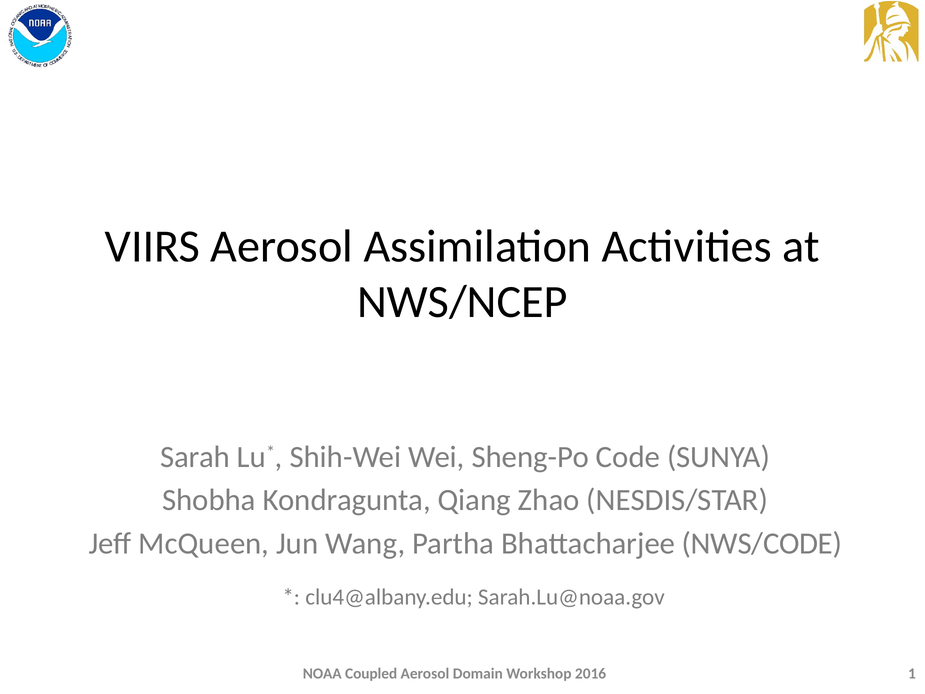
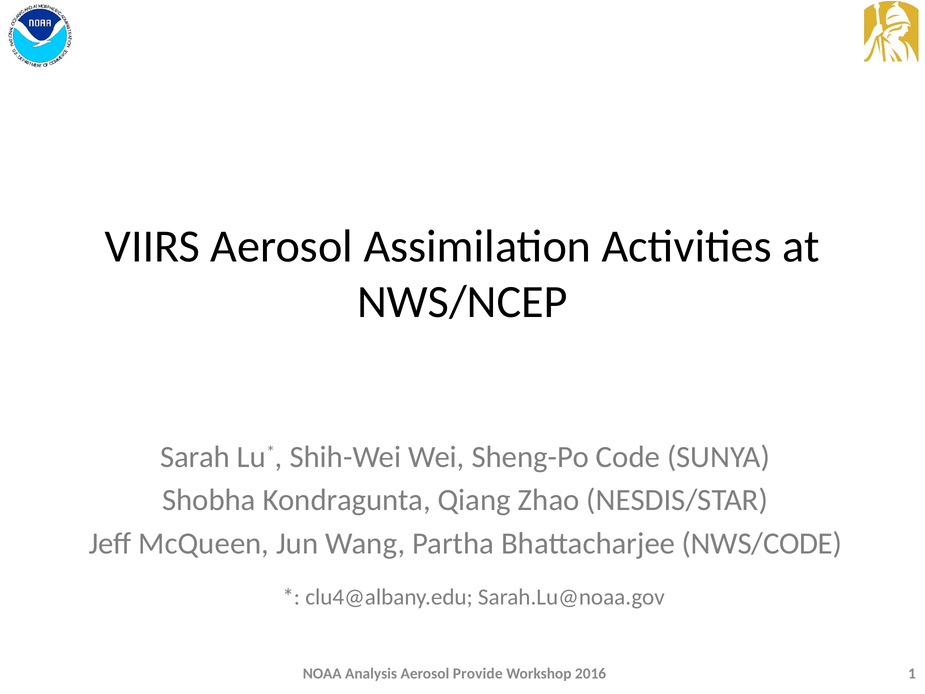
Coupled: Coupled -> Analysis (371, 674)
Domain: Domain -> Provide (478, 674)
